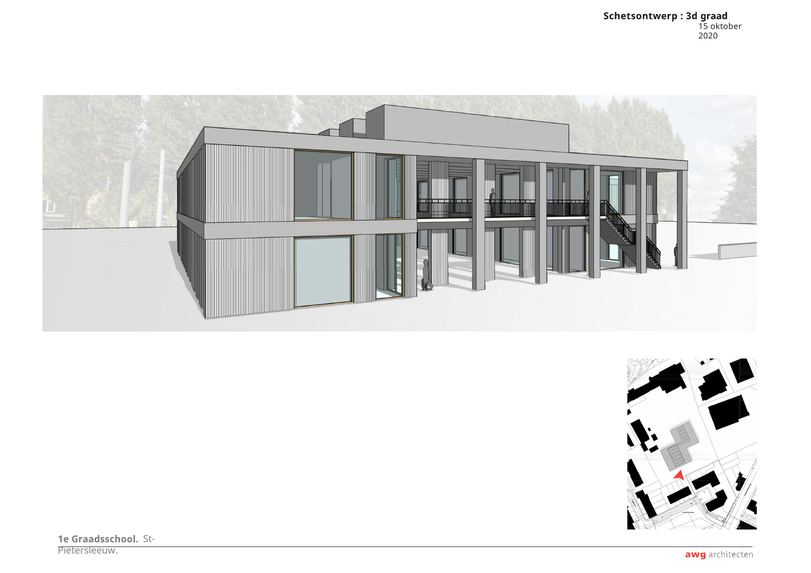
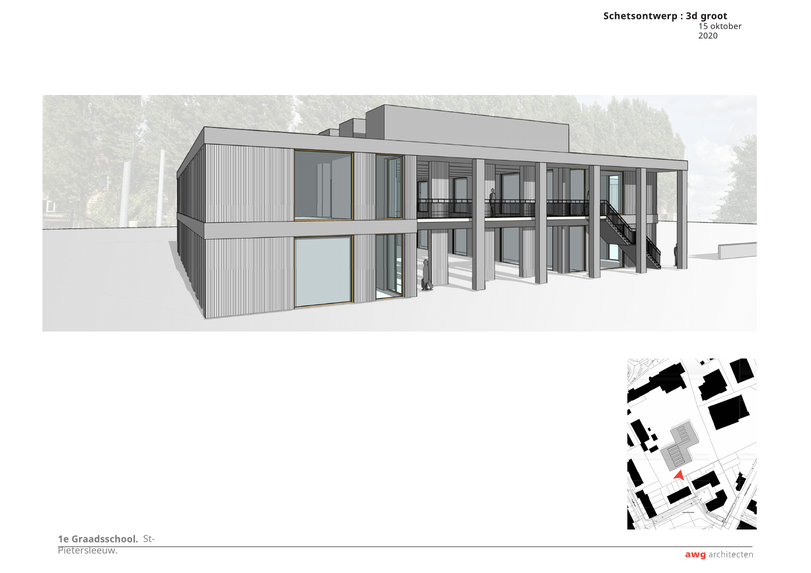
graad: graad -> groot (714, 16)
